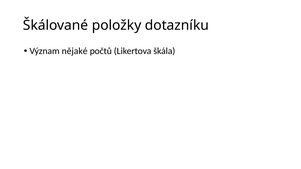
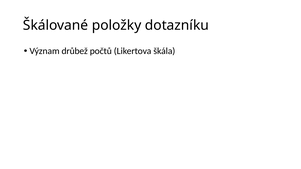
nějaké: nějaké -> drůbež (75, 51)
